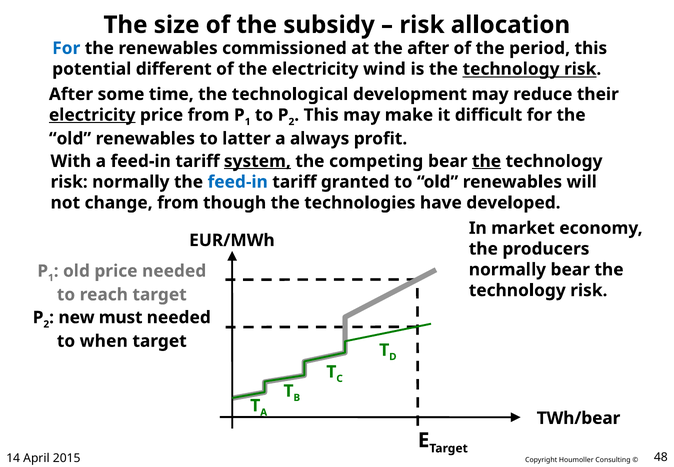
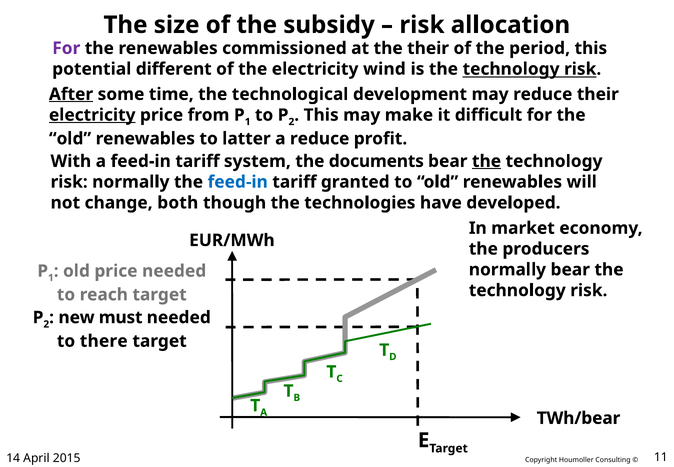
For colour: blue -> purple (66, 48)
the after: after -> their (428, 48)
After underline: none -> present (71, 94)
a always: always -> reduce (320, 139)
system underline: present -> none (257, 161)
competing: competing -> documents (376, 161)
change from: from -> both (178, 203)
when: when -> there (104, 341)
48: 48 -> 11 (661, 457)
